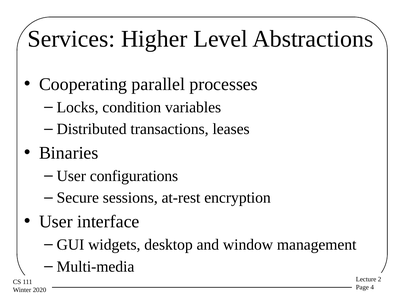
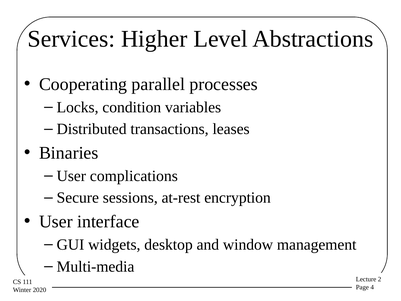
configurations: configurations -> complications (134, 176)
